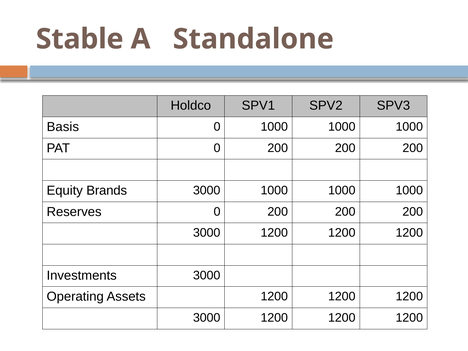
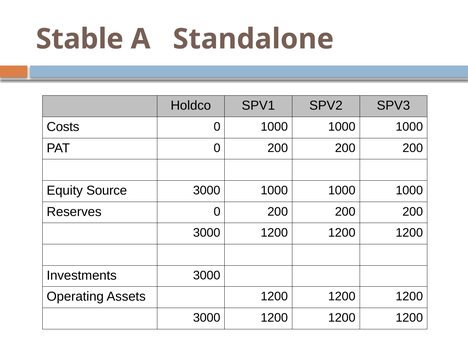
Basis: Basis -> Costs (63, 127)
Brands: Brands -> Source (107, 191)
